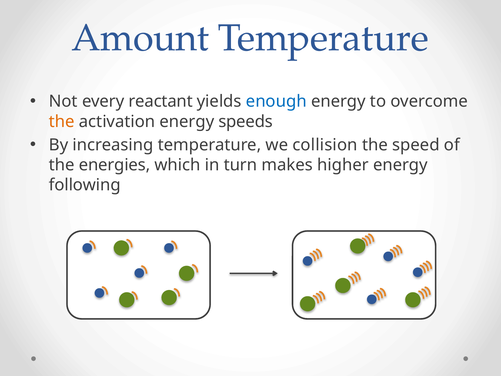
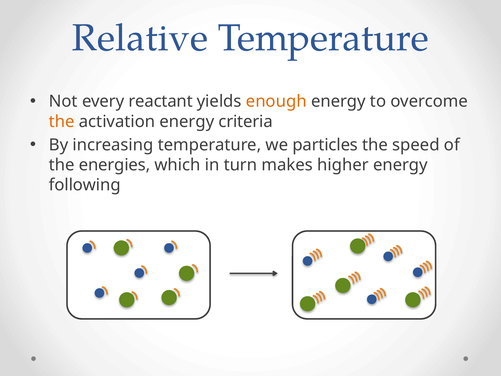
Amount: Amount -> Relative (140, 38)
enough colour: blue -> orange (276, 101)
speeds: speeds -> criteria (246, 121)
collision: collision -> particles (325, 145)
